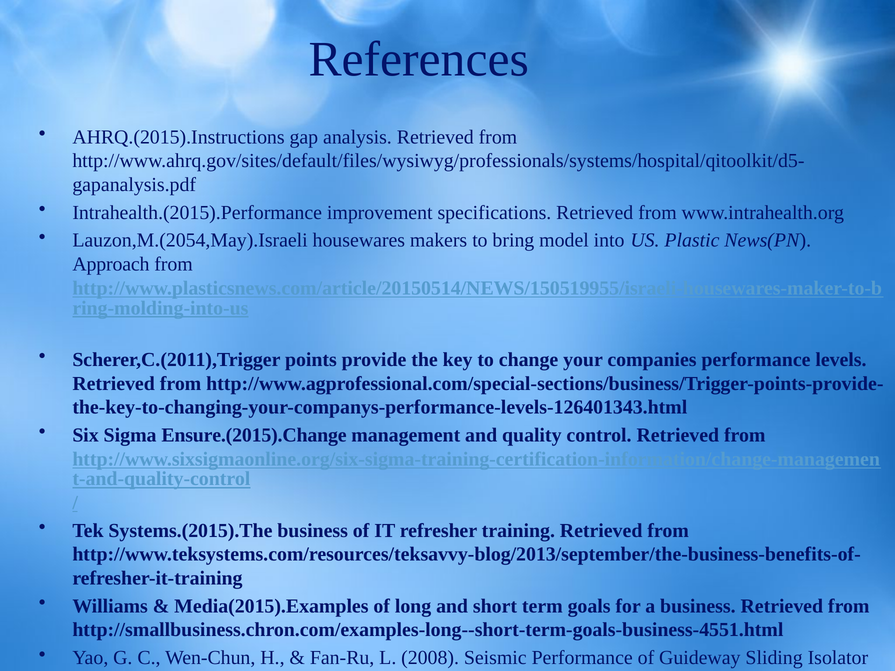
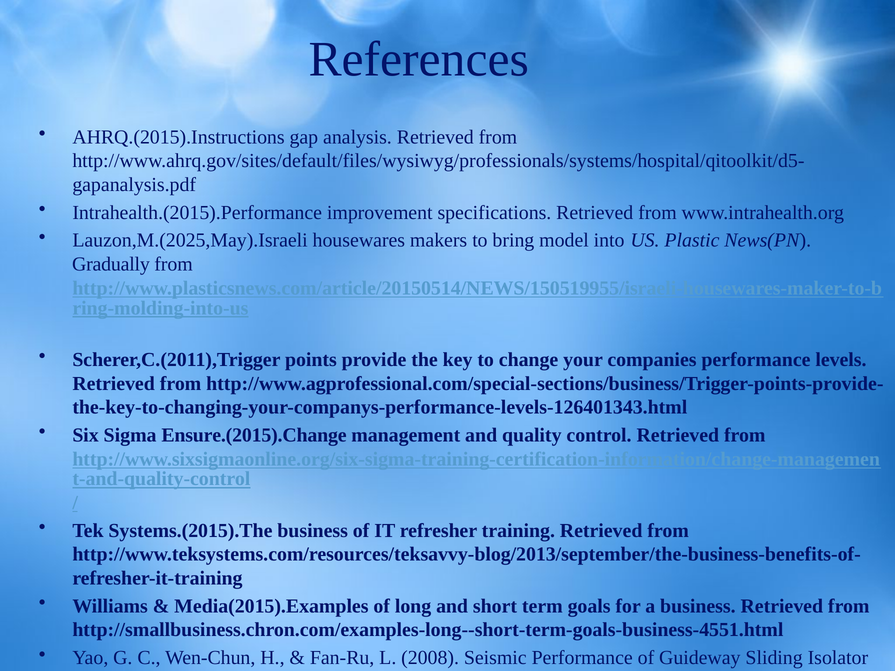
Lauzon,M.(2054,May).Israeli: Lauzon,M.(2054,May).Israeli -> Lauzon,M.(2025,May).Israeli (190, 241)
Approach: Approach -> Gradually (111, 264)
